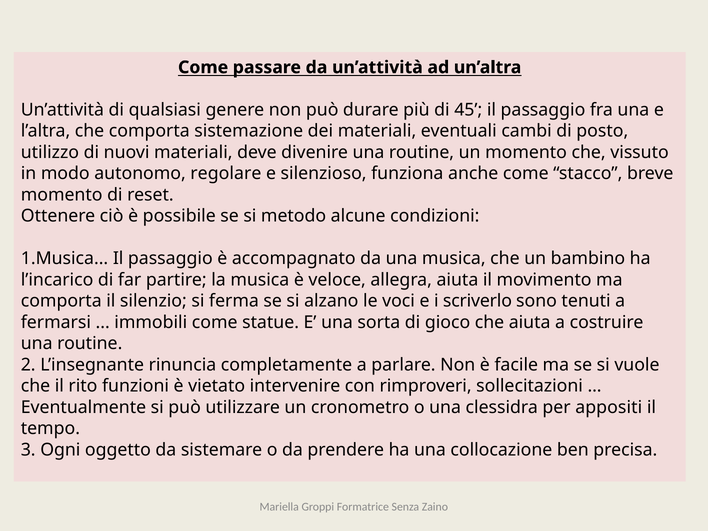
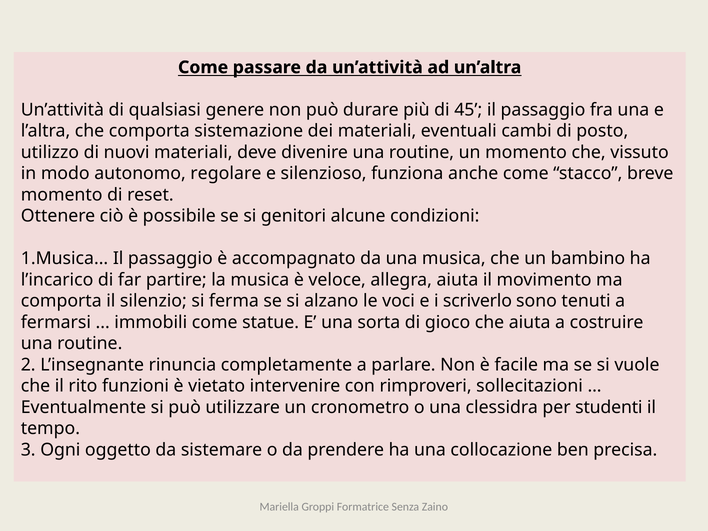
metodo: metodo -> genitori (294, 216)
appositi: appositi -> studenti (609, 407)
